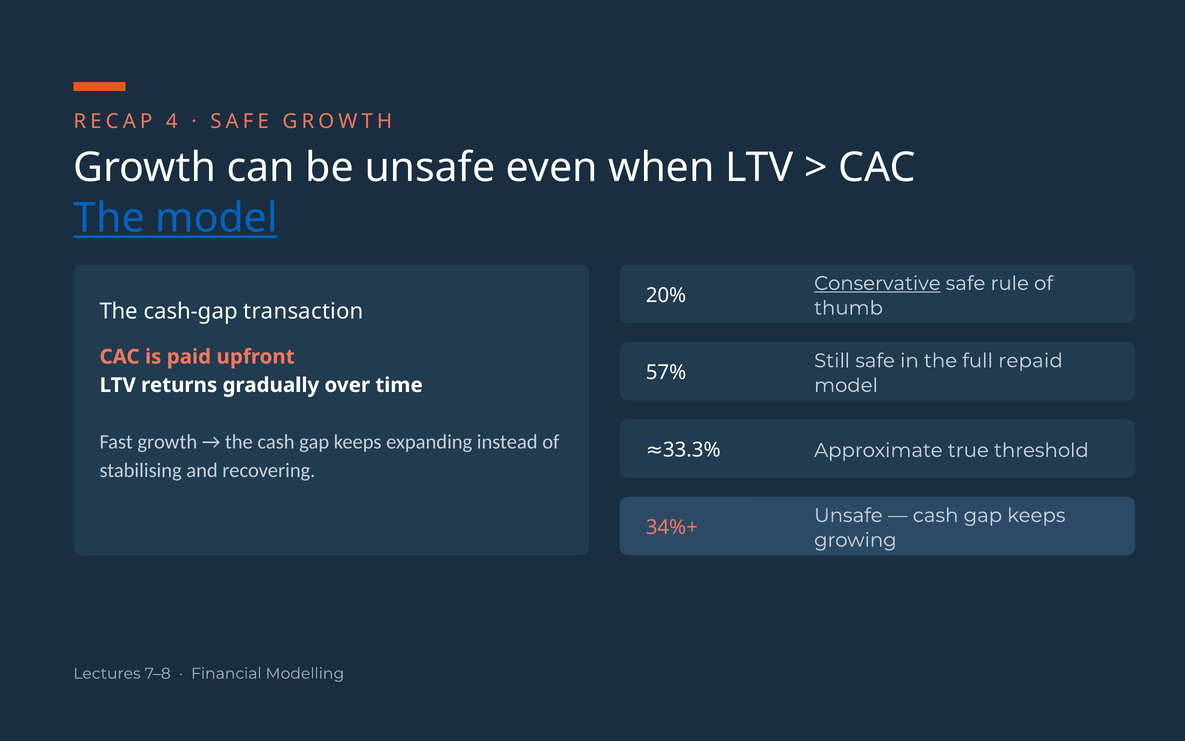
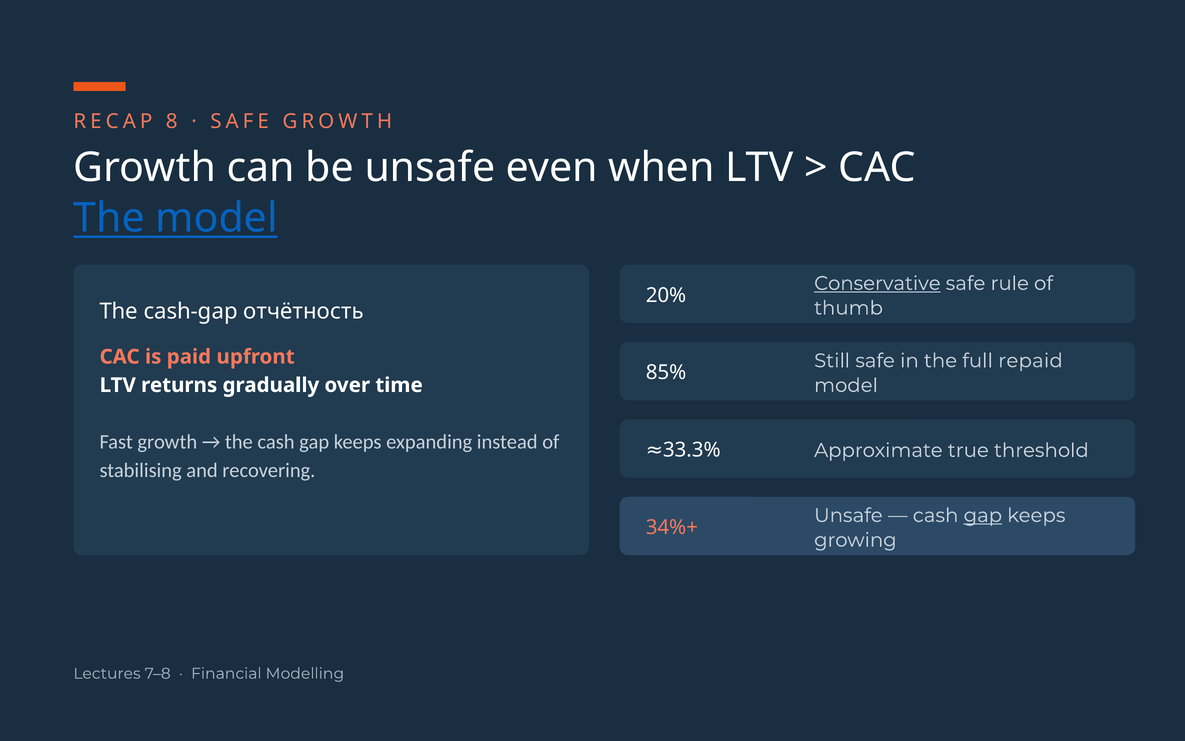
4: 4 -> 8 (172, 121)
transaction: transaction -> отчётность (304, 311)
57%: 57% -> 85% (666, 373)
gap underline: none -> present (983, 515)
